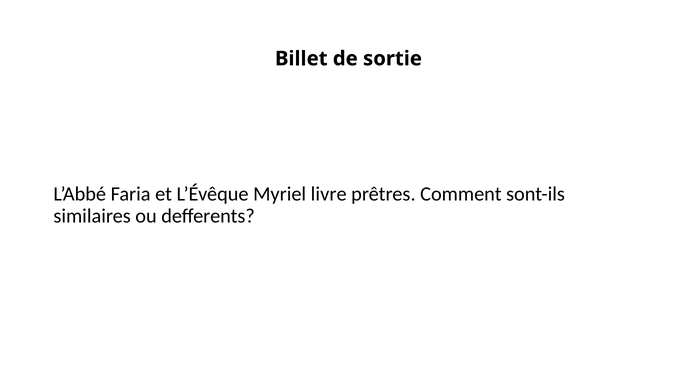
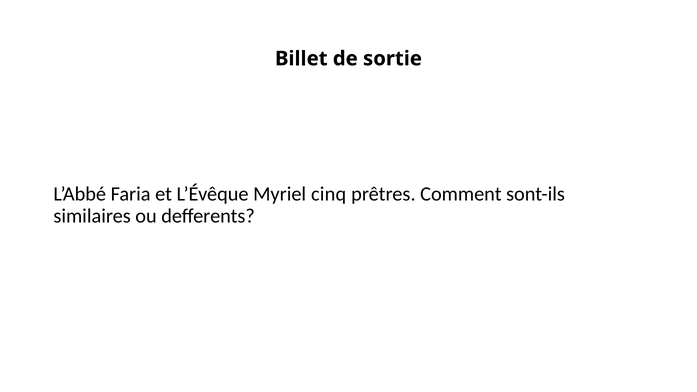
livre: livre -> cinq (329, 194)
